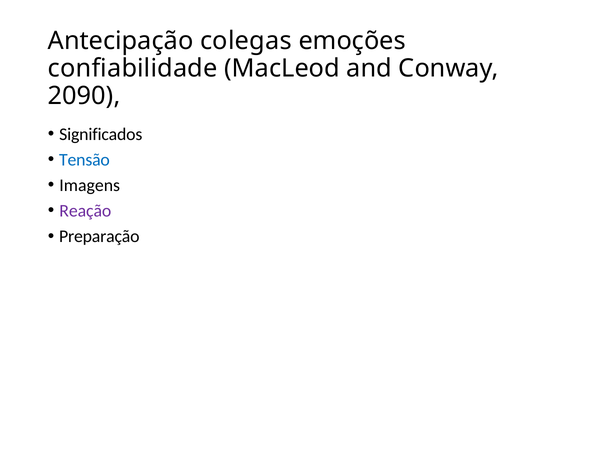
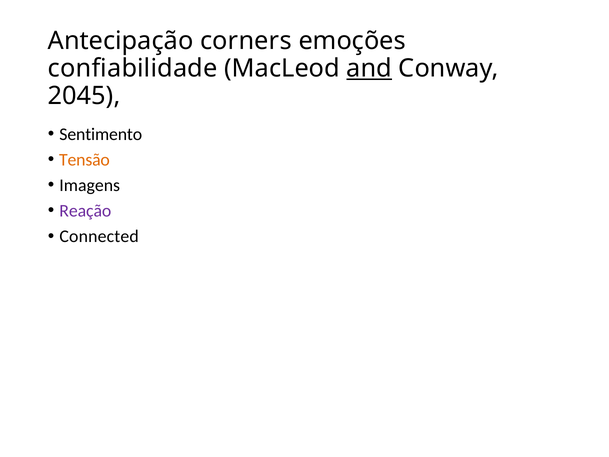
colegas: colegas -> corners (246, 41)
and underline: none -> present (369, 68)
2090: 2090 -> 2045 (84, 96)
Significados: Significados -> Sentimento (101, 134)
Tensão colour: blue -> orange (84, 160)
Preparação: Preparação -> Connected (99, 236)
